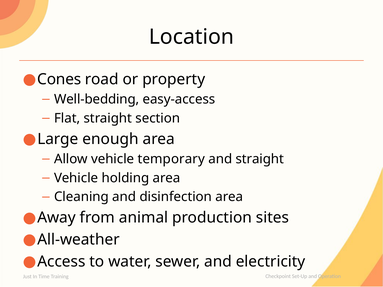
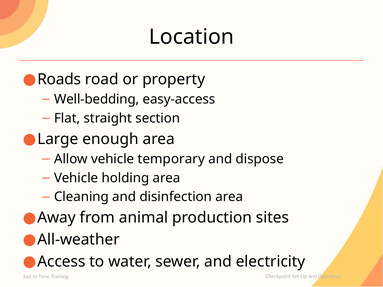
Cones: Cones -> Roads (59, 79)
and straight: straight -> dispose (260, 159)
